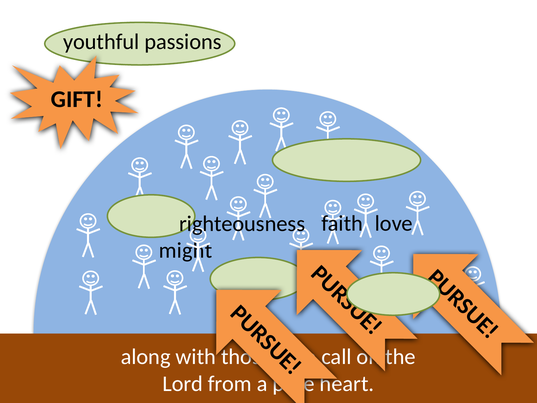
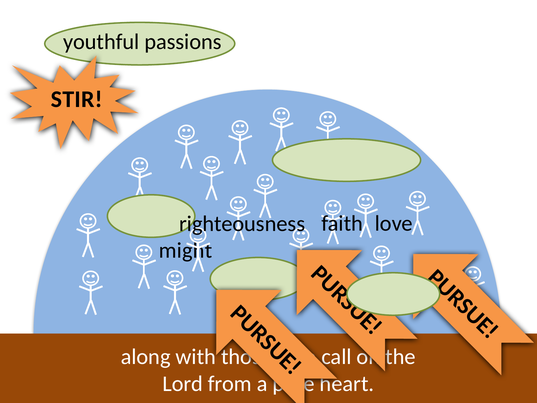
GIFT: GIFT -> STIR (77, 99)
